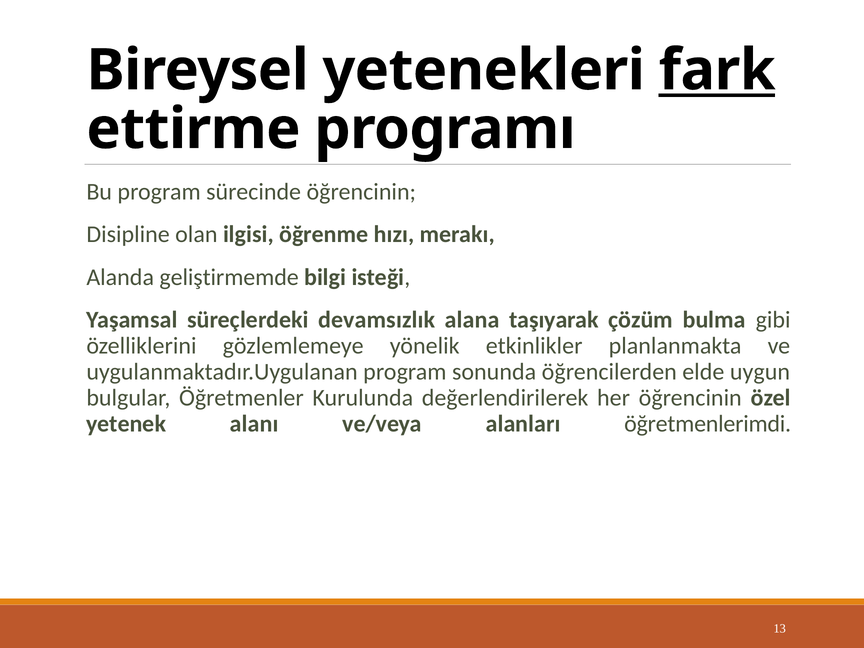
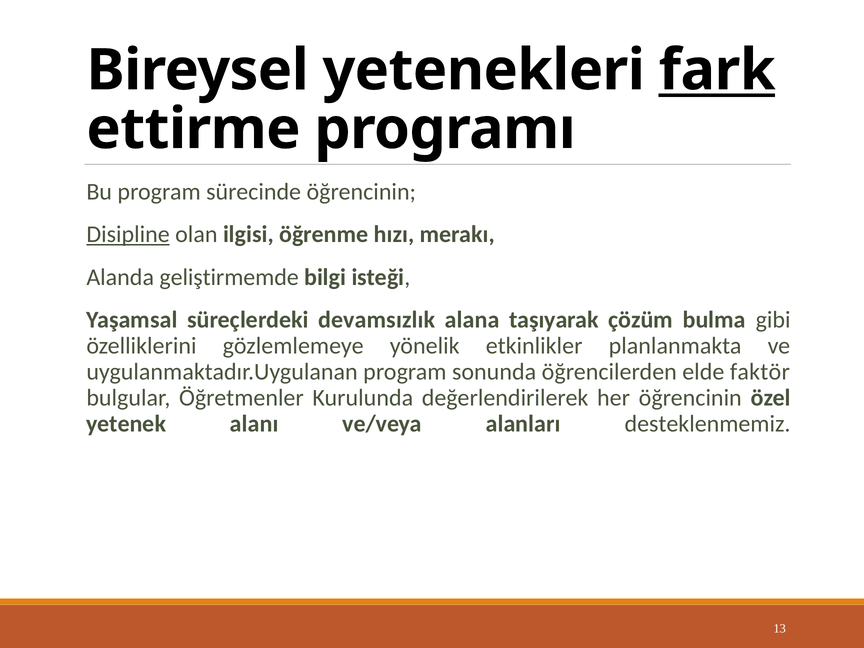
Disipline underline: none -> present (128, 234)
uygun: uygun -> faktör (760, 372)
öğretmenlerimdi: öğretmenlerimdi -> desteklenmemiz (708, 424)
